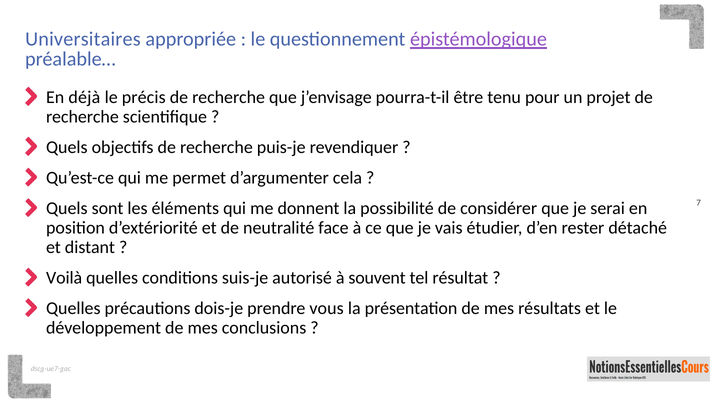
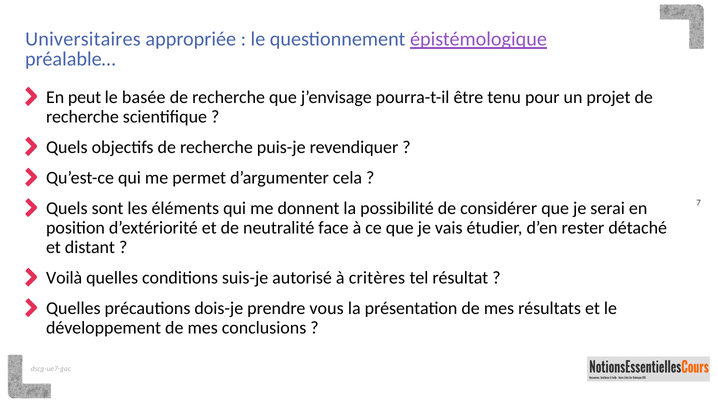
déjà: déjà -> peut (85, 97)
précis: précis -> basée (144, 97)
souvent: souvent -> critères (377, 278)
